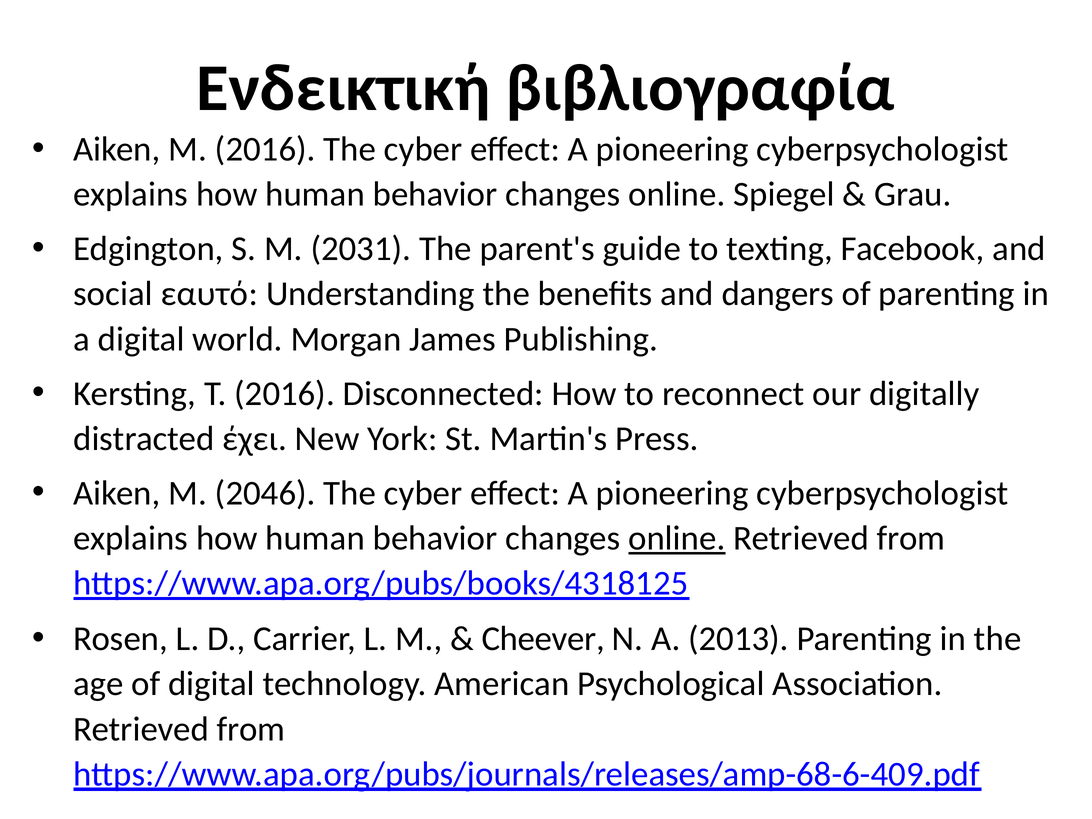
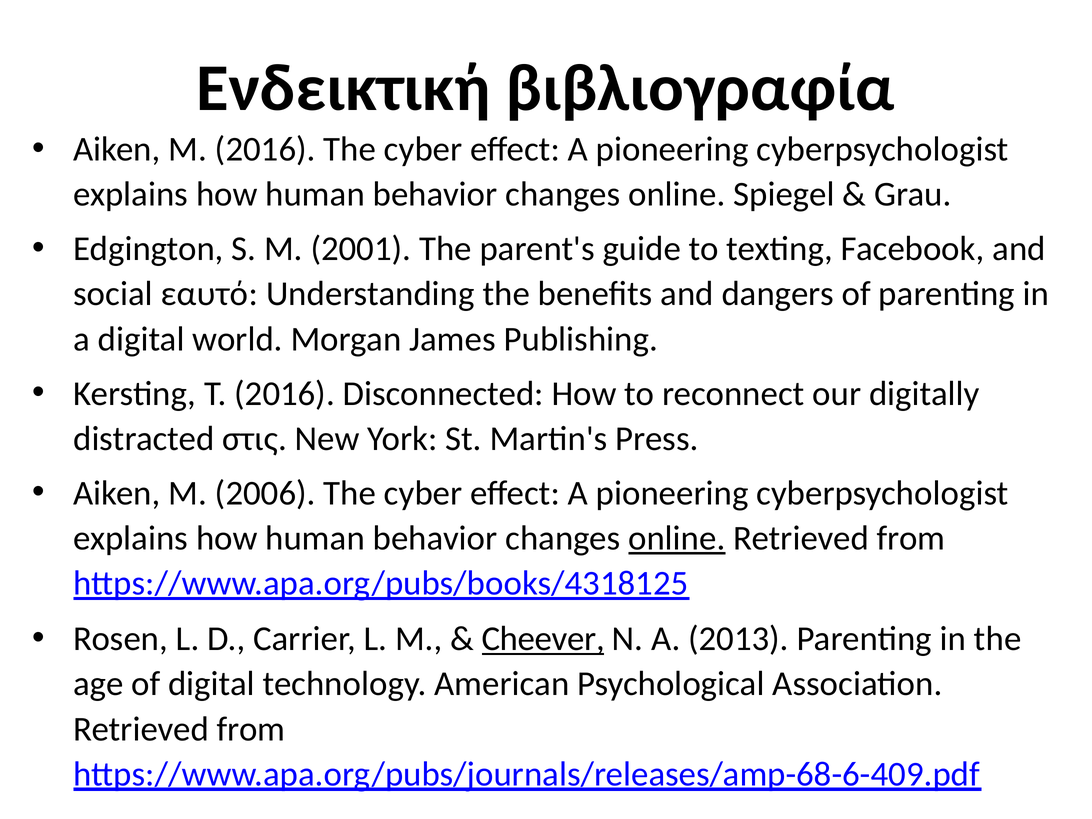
2031: 2031 -> 2001 (361, 249)
έχει: έχει -> στις (255, 439)
2046: 2046 -> 2006 (265, 493)
Cheever underline: none -> present (543, 639)
